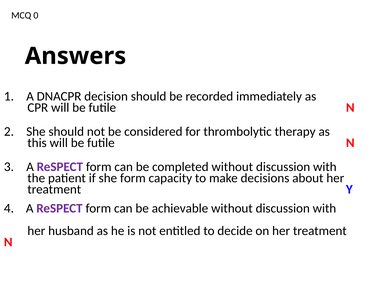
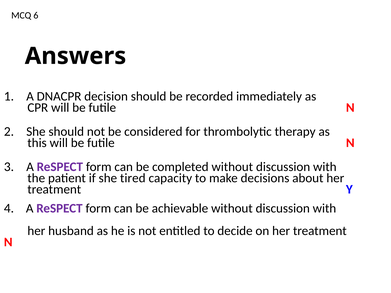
0: 0 -> 6 (36, 15)
she form: form -> tired (133, 178)
